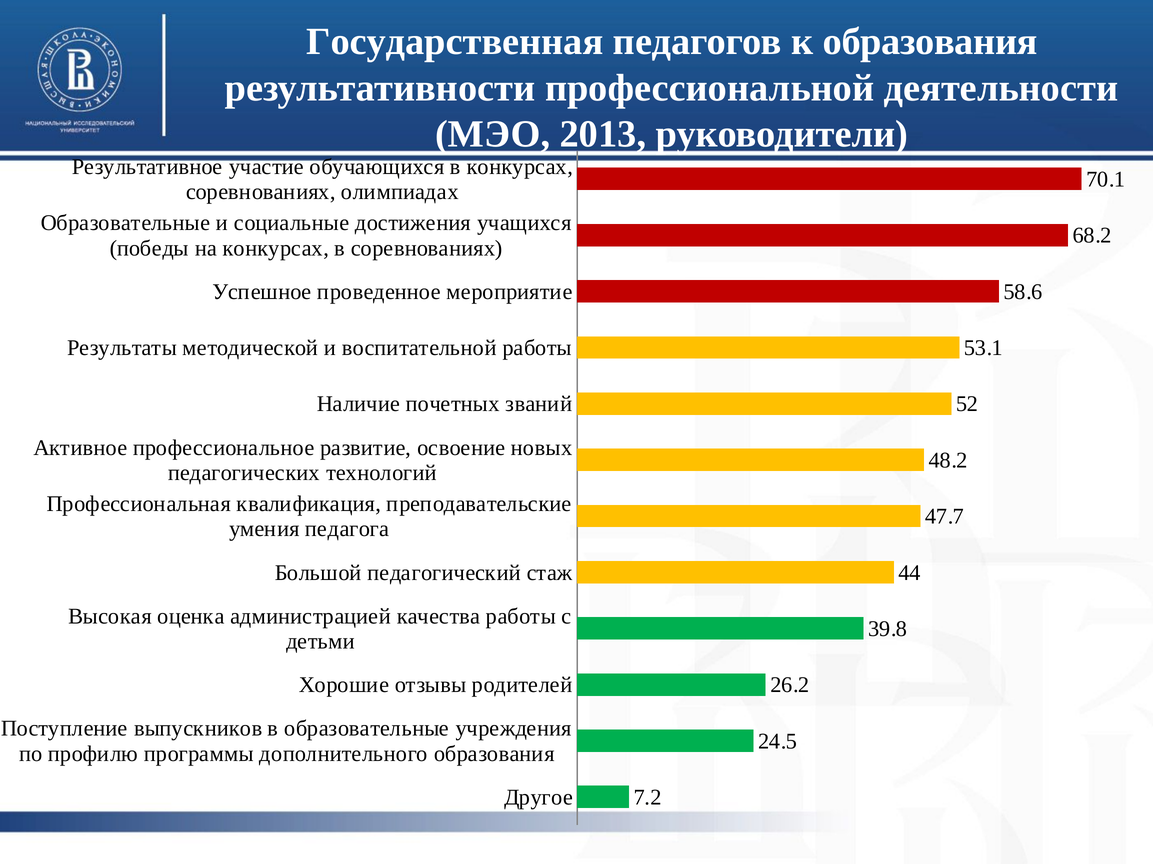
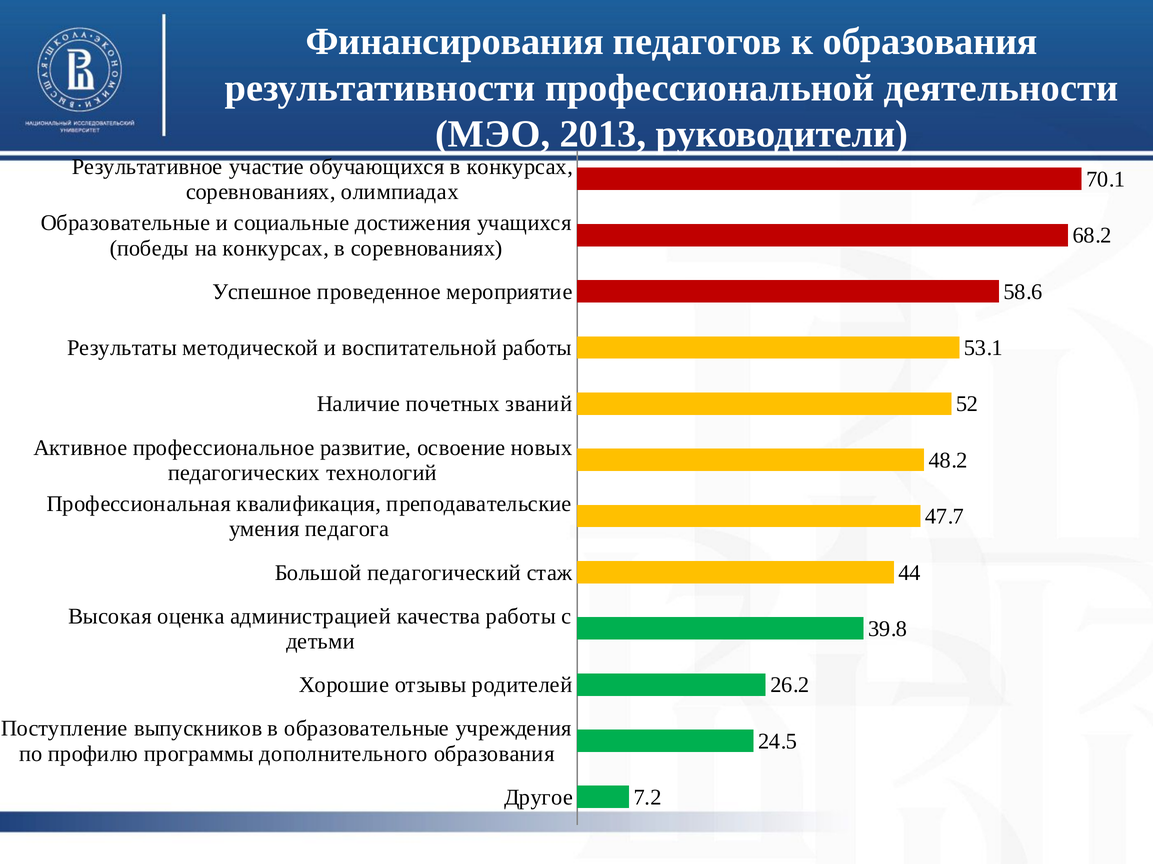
Государственная: Государственная -> Финансирования (455, 42)
